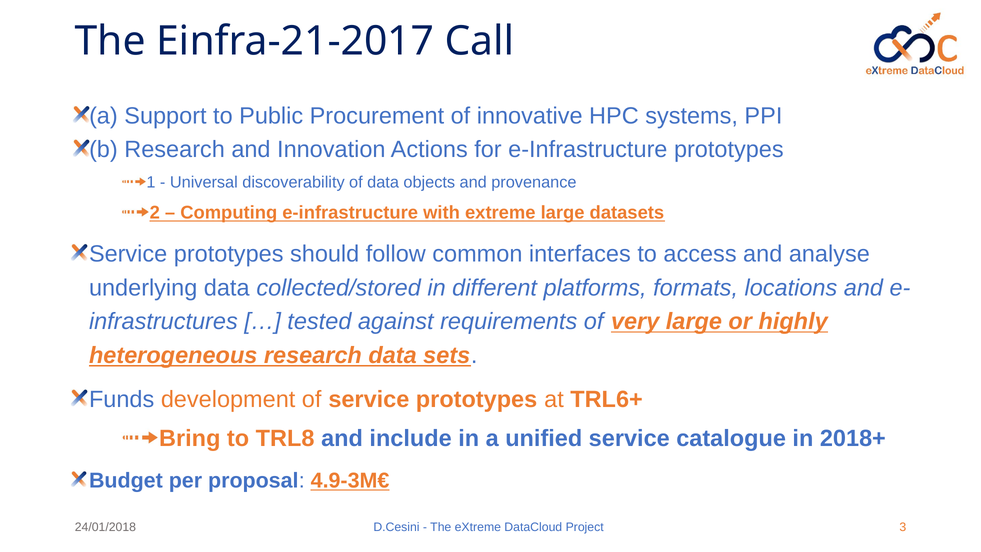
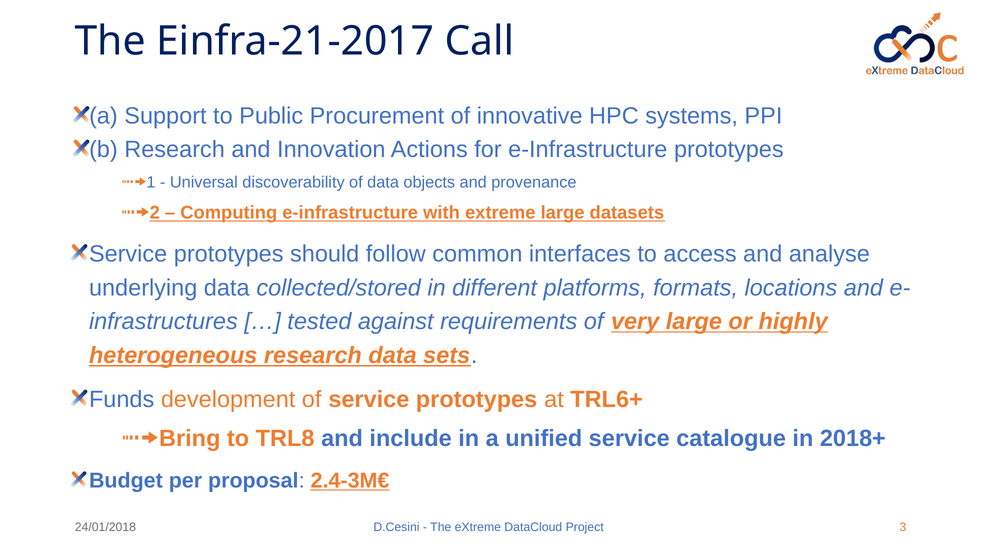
4.9-3M€: 4.9-3M€ -> 2.4-3M€ (350, 480)
